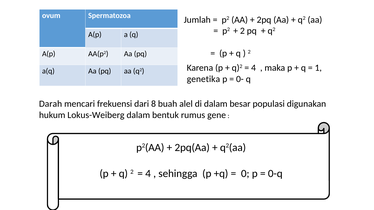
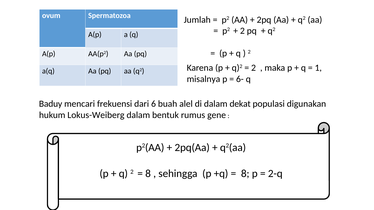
4: 4 -> 2 (254, 68)
genetika: genetika -> misalnya (203, 79)
0-: 0- -> 6- (240, 79)
Darah: Darah -> Baduy (51, 104)
8: 8 -> 6 (153, 104)
besar: besar -> dekat (240, 104)
4: 4 -> 8 (148, 174)
0: 0 -> 8 (245, 174)
0-q: 0-q -> 2-q (275, 174)
